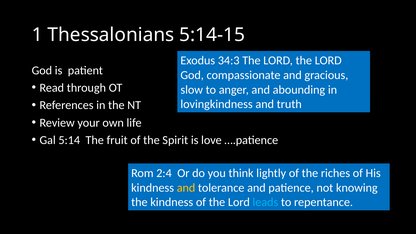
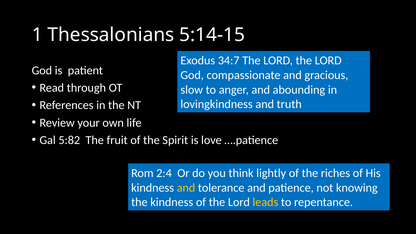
34:3: 34:3 -> 34:7 (229, 61)
5:14: 5:14 -> 5:82 (69, 140)
leads colour: light blue -> yellow (265, 202)
